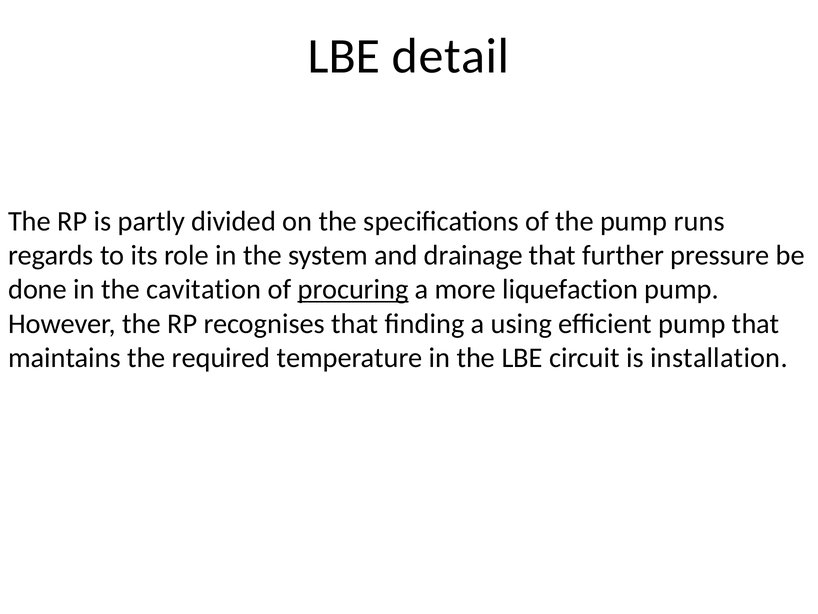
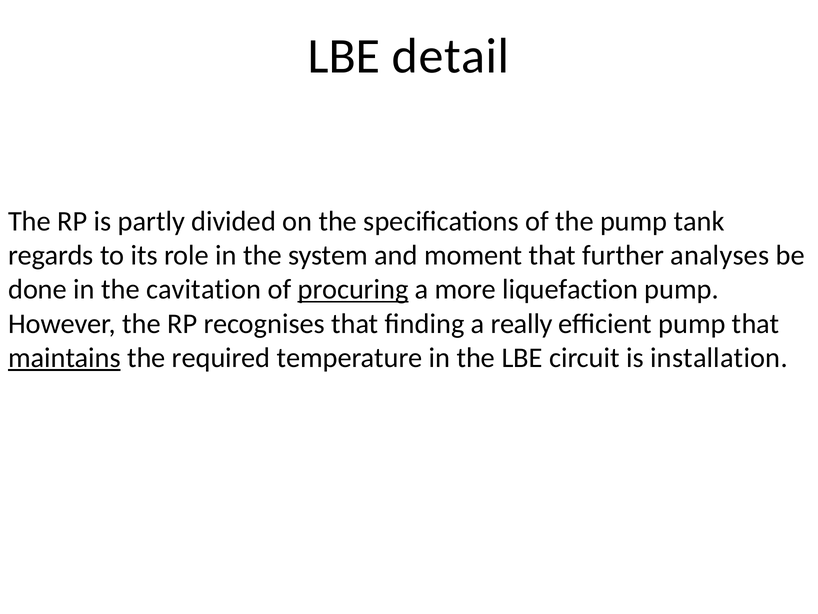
runs: runs -> tank (699, 221)
drainage: drainage -> moment (473, 255)
pressure: pressure -> analyses (720, 255)
using: using -> really (522, 323)
maintains underline: none -> present (64, 357)
